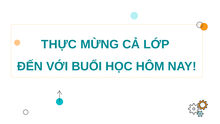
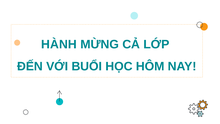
THỰC: THỰC -> HÀNH (59, 44)
